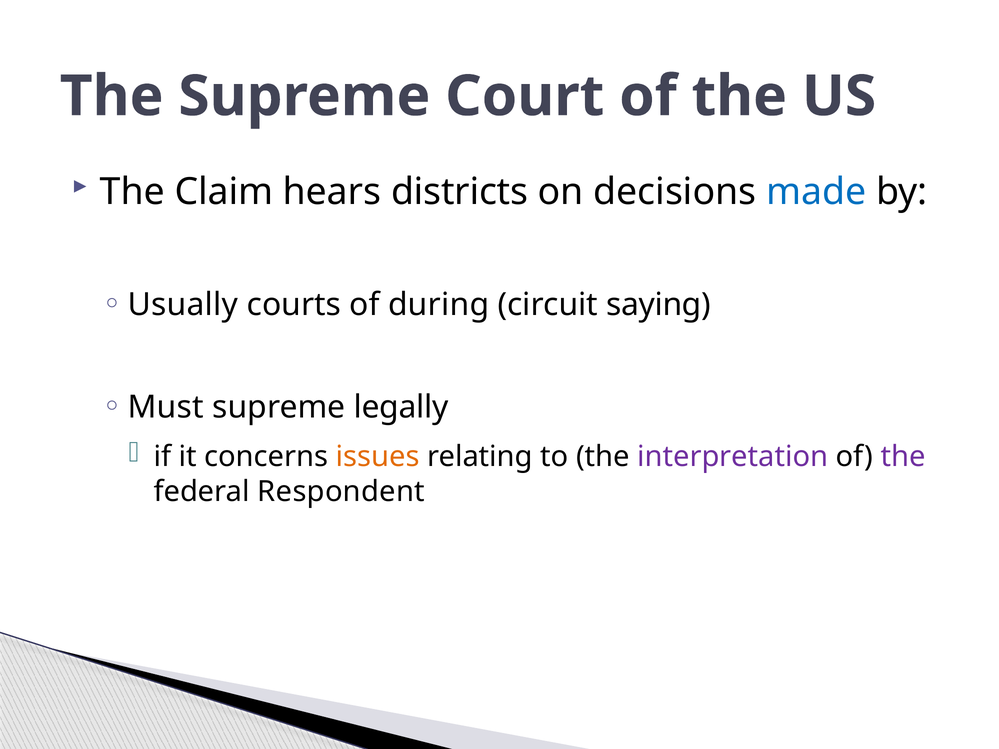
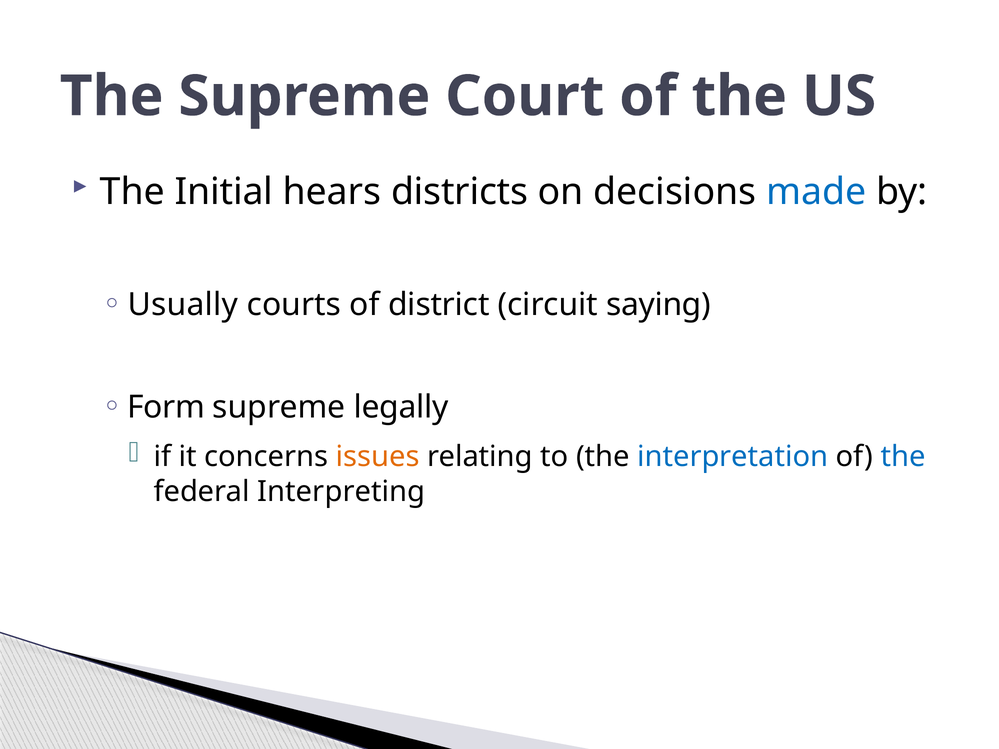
Claim: Claim -> Initial (224, 192)
during: during -> district (439, 305)
Must: Must -> Form (166, 407)
interpretation colour: purple -> blue (733, 457)
the colour: purple -> blue (903, 457)
Respondent: Respondent -> Interpreting (341, 492)
